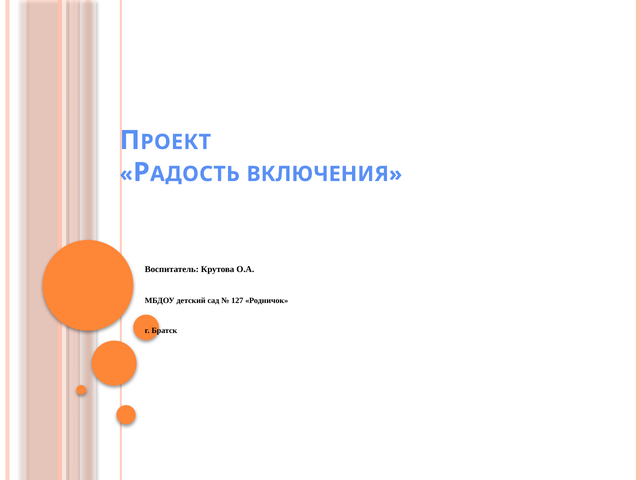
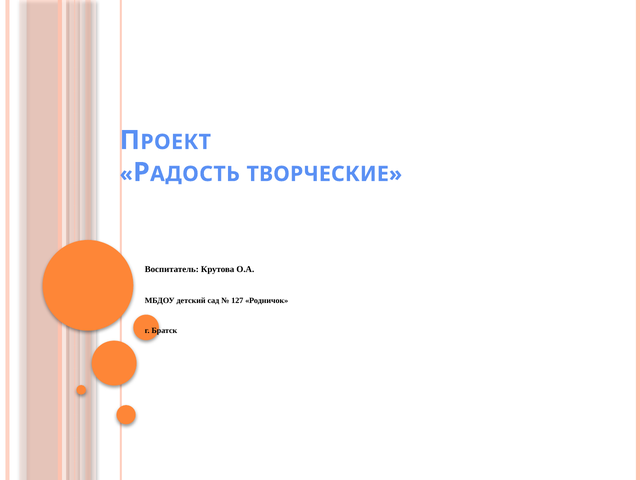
ВКЛЮЧЕНИЯ: ВКЛЮЧЕНИЯ -> ТВОРЧЕСКИЕ (324, 174)
